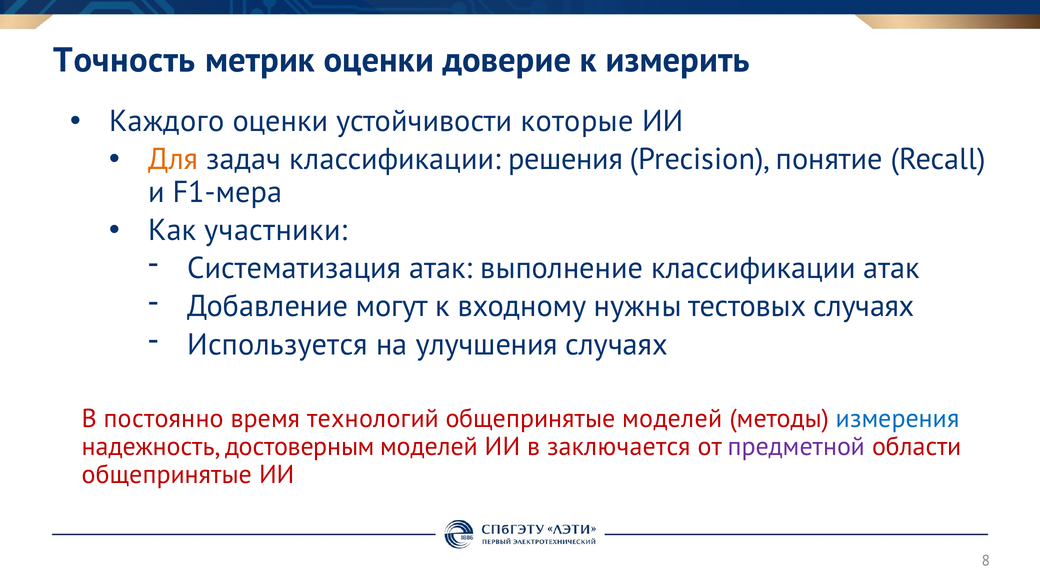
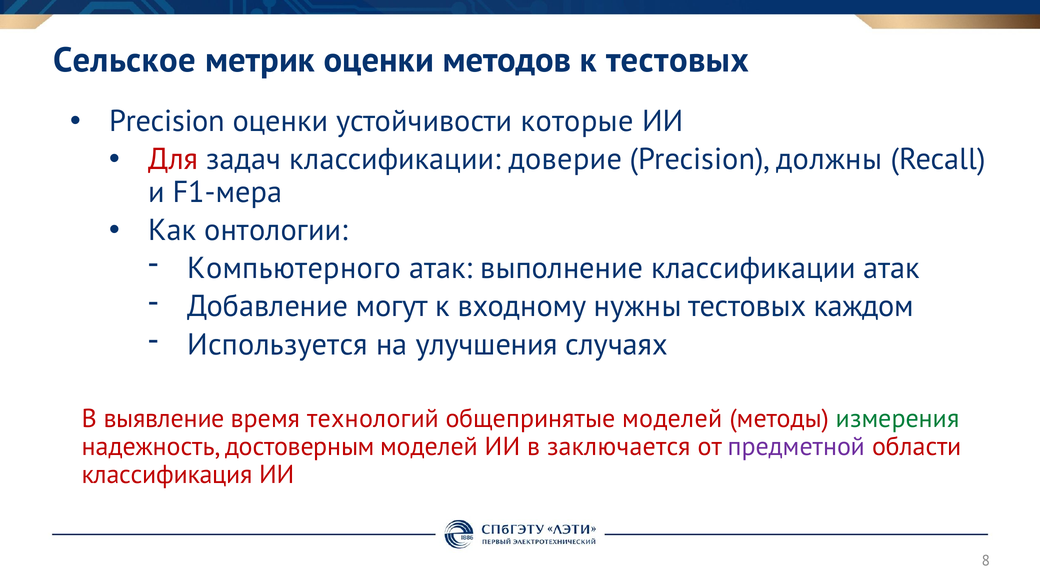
Точность: Точность -> Сельское (124, 60)
доверие: доверие -> методов (507, 60)
к измерить: измерить -> тестовых (677, 60)
Каждого: Каждого -> Precision (167, 121)
Для colour: orange -> red (173, 159)
решения: решения -> доверие (565, 159)
понятие: понятие -> должны (829, 159)
участники: участники -> онтологии (276, 230)
Систематизация: Систематизация -> Компьютерного (294, 268)
тестовых случаях: случаях -> каждом (864, 306)
постоянно: постоянно -> выявление (164, 418)
измерения colour: blue -> green (898, 418)
общепринятые: общепринятые -> классификация (167, 475)
